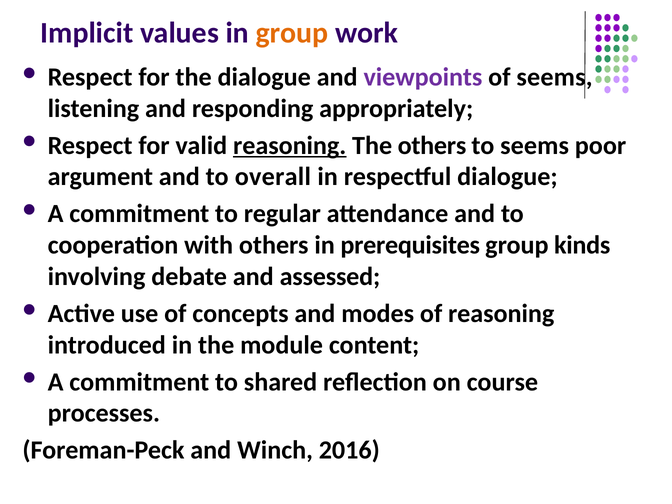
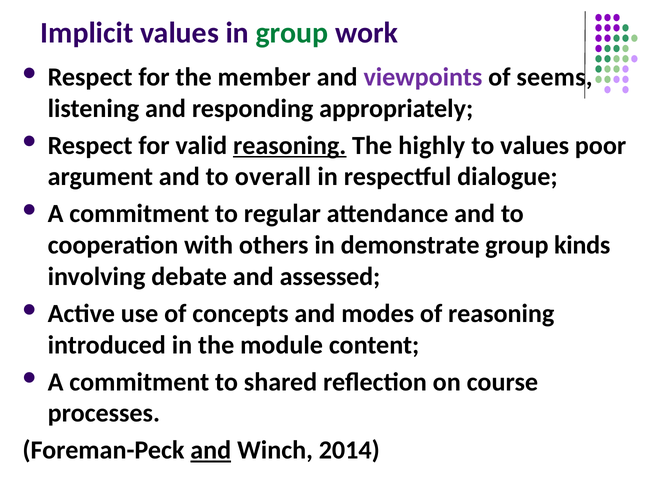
group colour: orange -> green (292, 33)
the dialogue: dialogue -> member (264, 77)
The others: others -> highly (432, 145)
to seems: seems -> values (535, 145)
prerequisites: prerequisites -> demonstrate (410, 245)
and underline: none -> present (211, 450)
2016: 2016 -> 2014 (349, 450)
